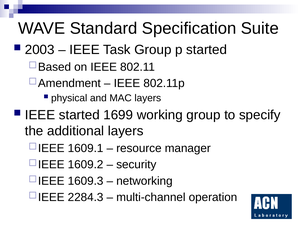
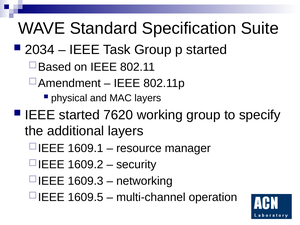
2003: 2003 -> 2034 (40, 50)
1699: 1699 -> 7620 (118, 115)
2284.3: 2284.3 -> 1609.5 (86, 197)
